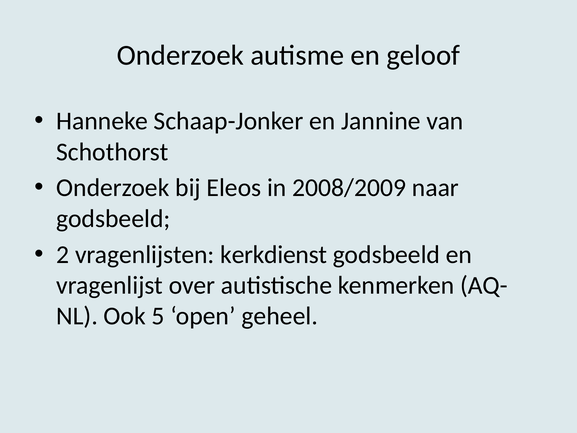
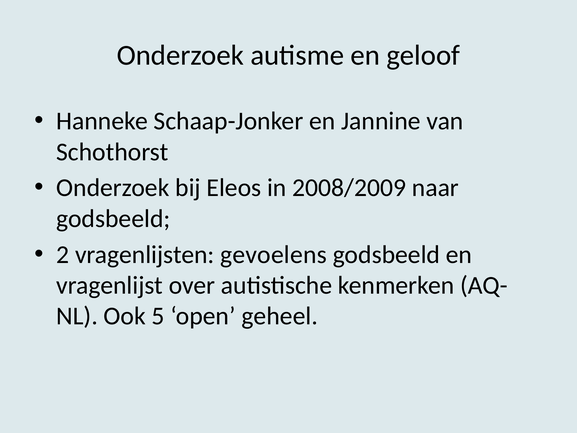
kerkdienst: kerkdienst -> gevoelens (274, 254)
